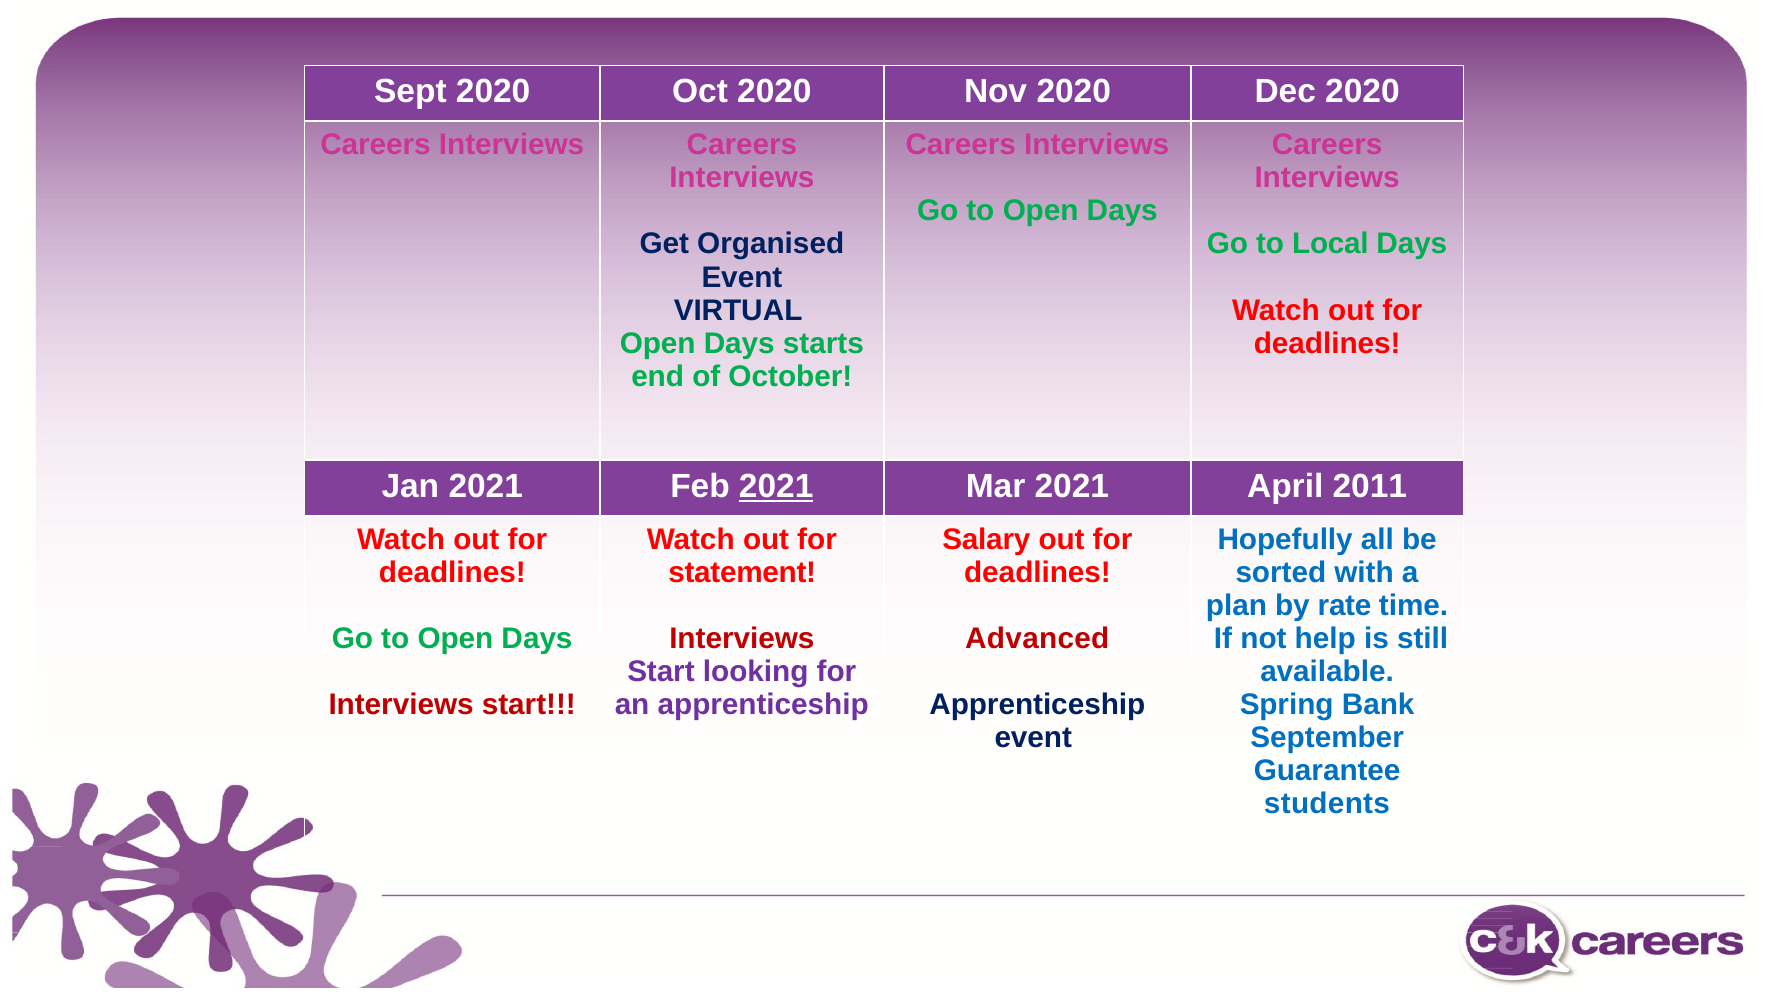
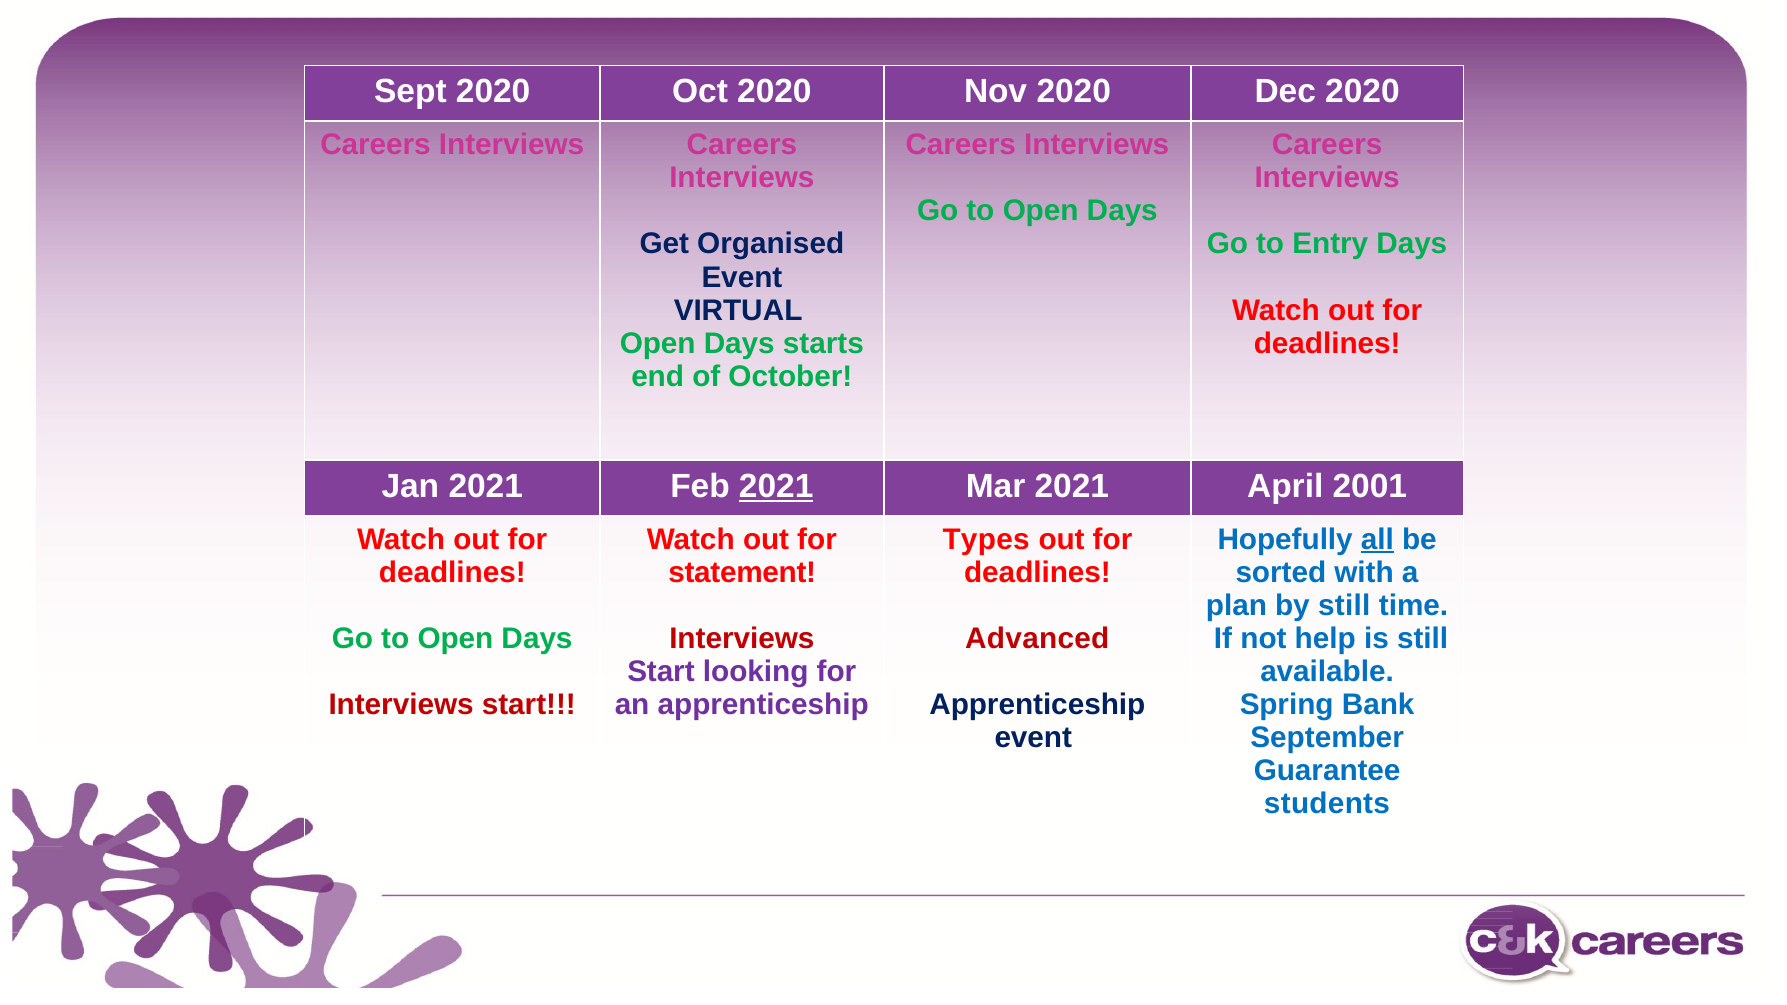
Local: Local -> Entry (1330, 244)
2011: 2011 -> 2001 (1370, 486)
Salary: Salary -> Types (986, 540)
all underline: none -> present (1377, 540)
by rate: rate -> still (1344, 606)
